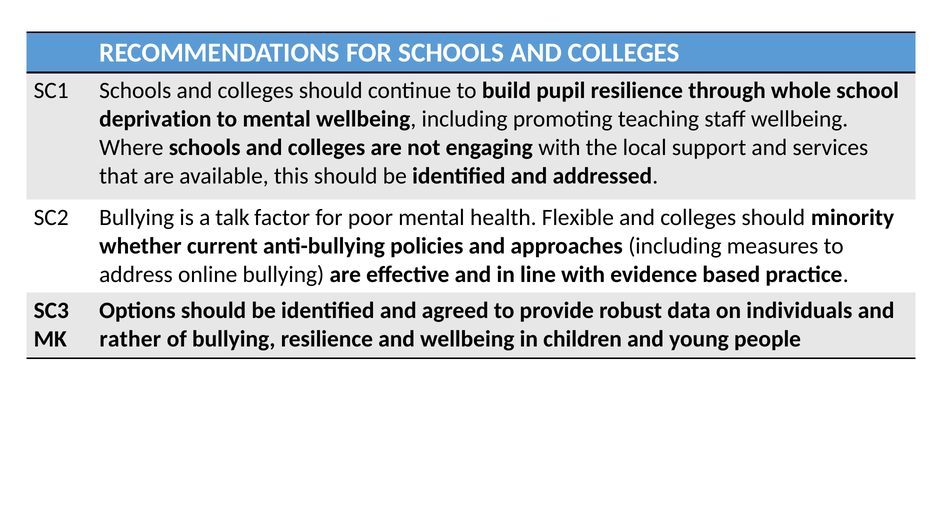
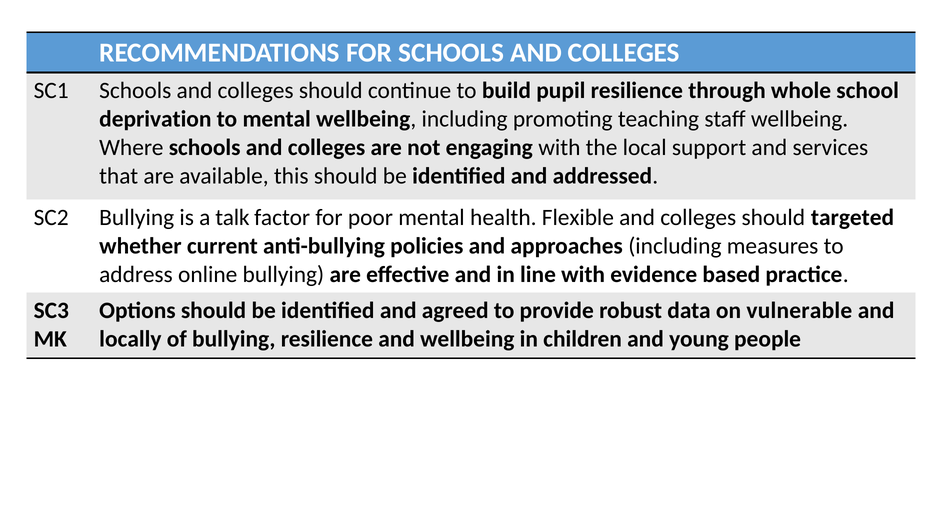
minority: minority -> targeted (853, 218)
individuals: individuals -> vulnerable (799, 311)
rather: rather -> locally (130, 339)
